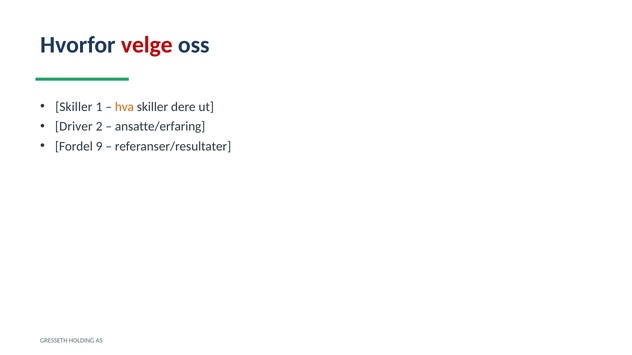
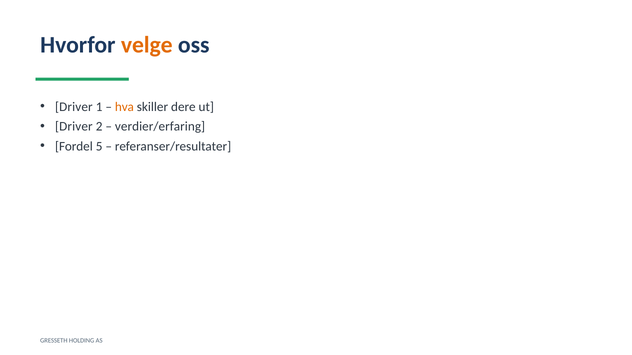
velge colour: red -> orange (147, 45)
Skiller: Skiller -> Driver (74, 107)
ansatte/erfaring: ansatte/erfaring -> verdier/erfaring (160, 127)
9: 9 -> 5 (99, 147)
